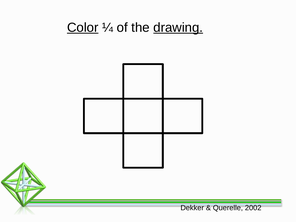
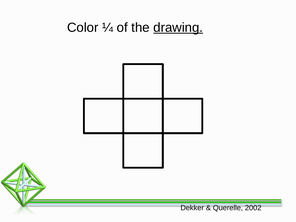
Color underline: present -> none (83, 28)
